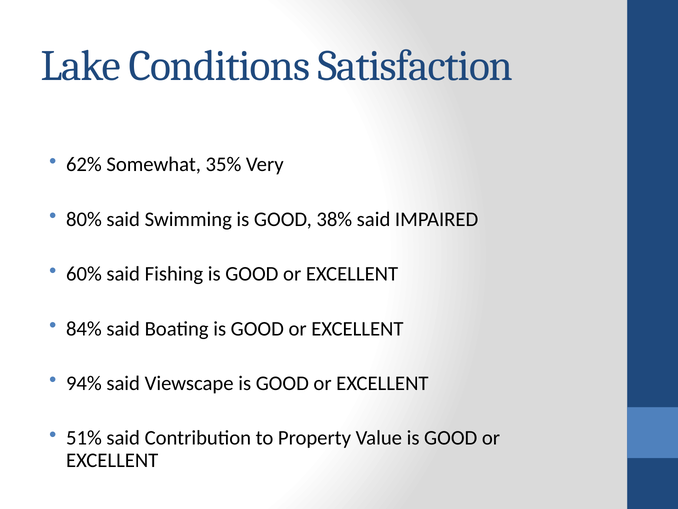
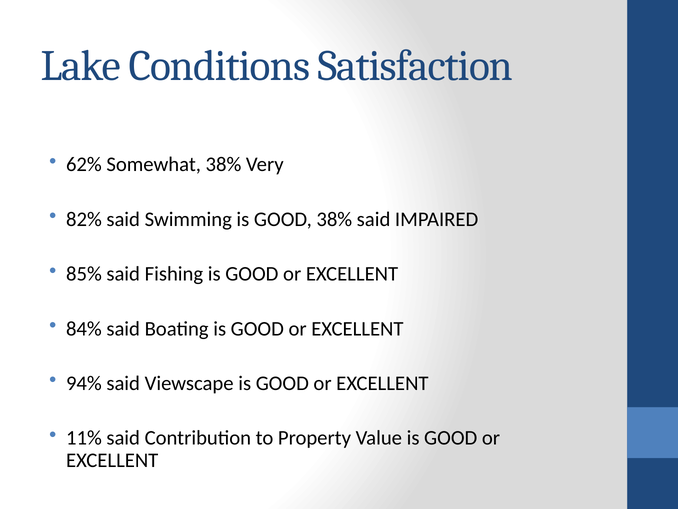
Somewhat 35%: 35% -> 38% (223, 164)
80%: 80% -> 82% (84, 219)
60%: 60% -> 85% (84, 274)
51%: 51% -> 11% (84, 438)
